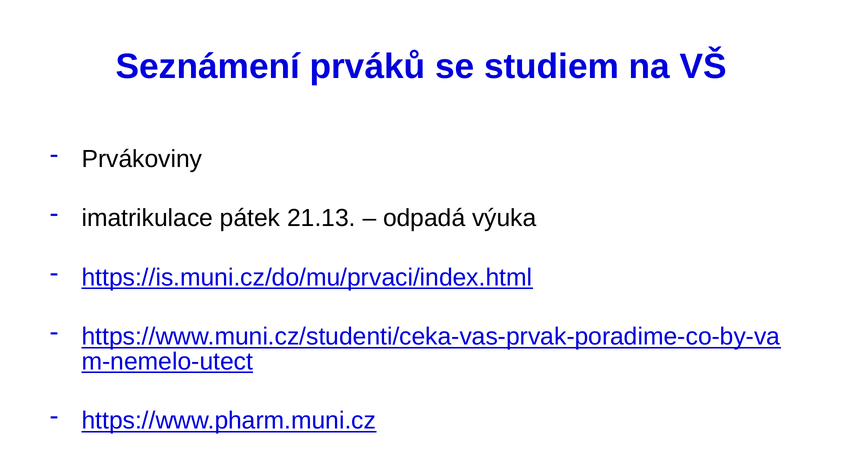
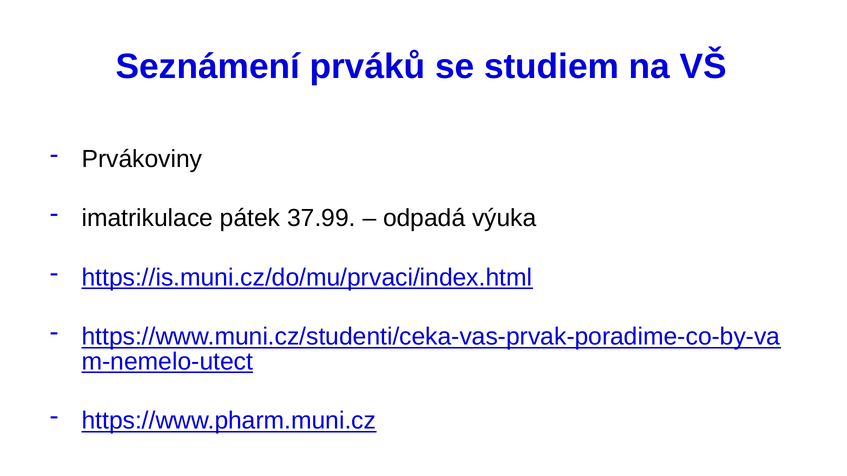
21.13: 21.13 -> 37.99 (321, 219)
